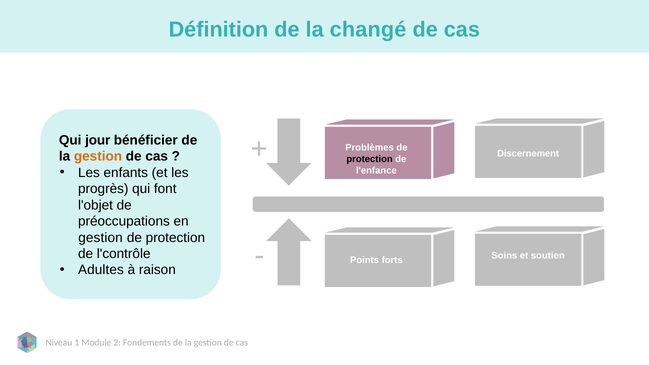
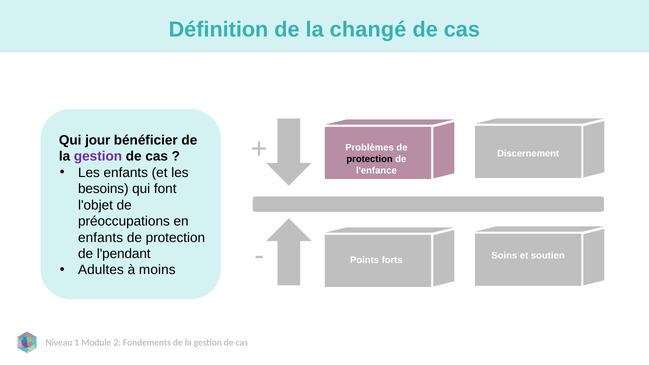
gestion colour: orange -> purple (98, 156)
progrès: progrès -> besoins (103, 189)
gestion: gestion -> enfants (101, 238)
l'contrôle: l'contrôle -> l'pendant (124, 254)
raison: raison -> moins (157, 270)
